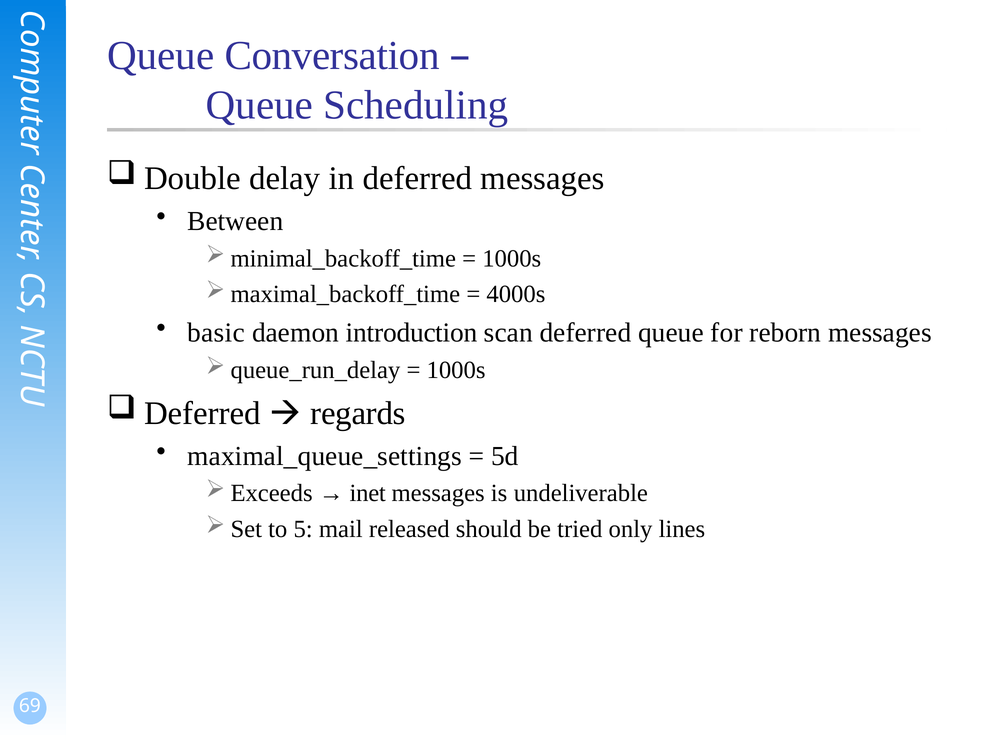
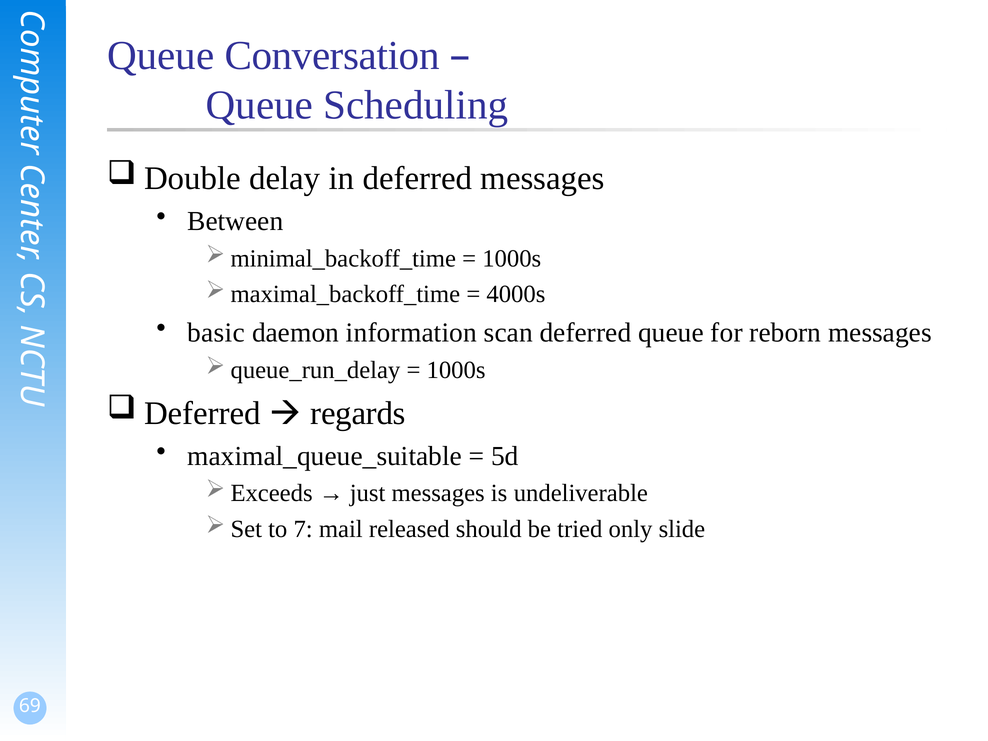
introduction: introduction -> information (411, 333)
maximal_queue_settings: maximal_queue_settings -> maximal_queue_suitable (325, 456)
inet: inet -> just (368, 493)
5: 5 -> 7 (303, 529)
lines: lines -> slide (682, 529)
